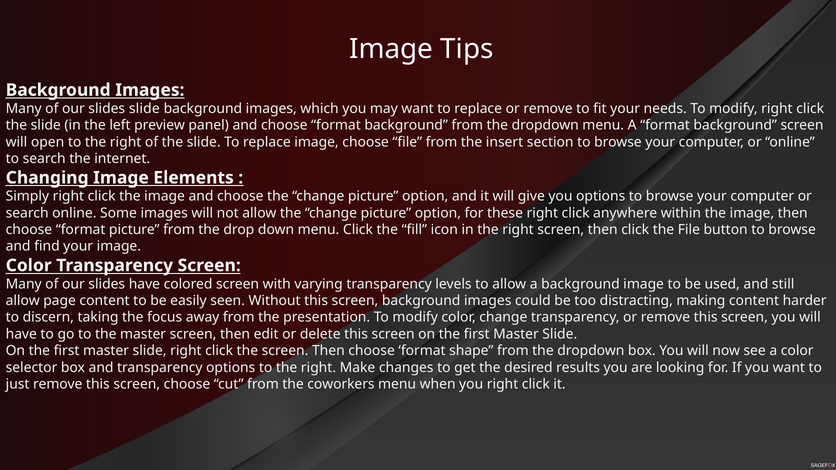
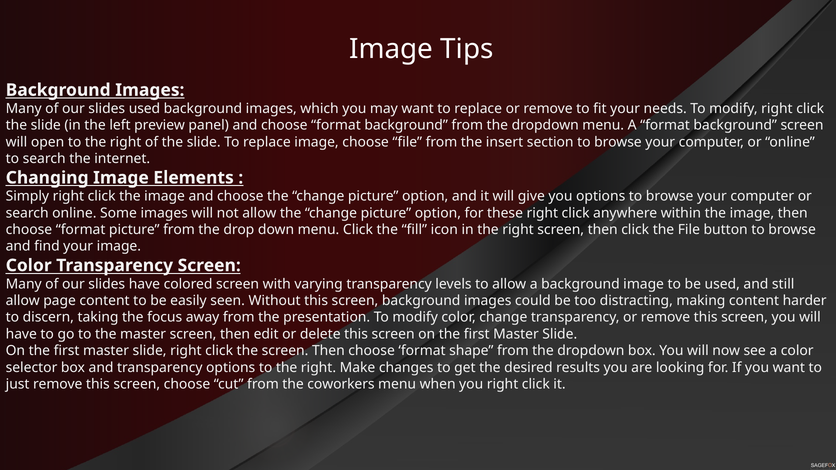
slides slide: slide -> used (144, 109)
